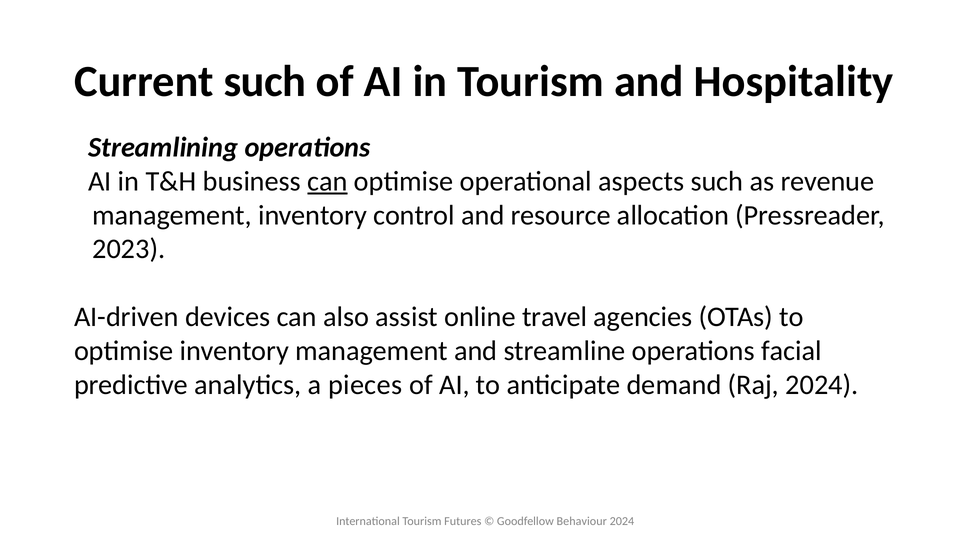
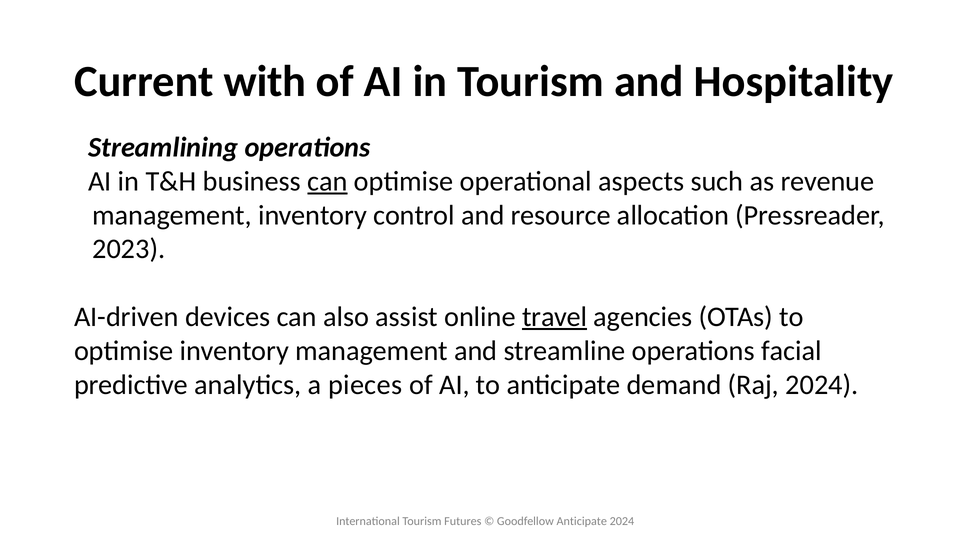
Current such: such -> with (265, 82)
travel underline: none -> present (555, 317)
Goodfellow Behaviour: Behaviour -> Anticipate (582, 522)
